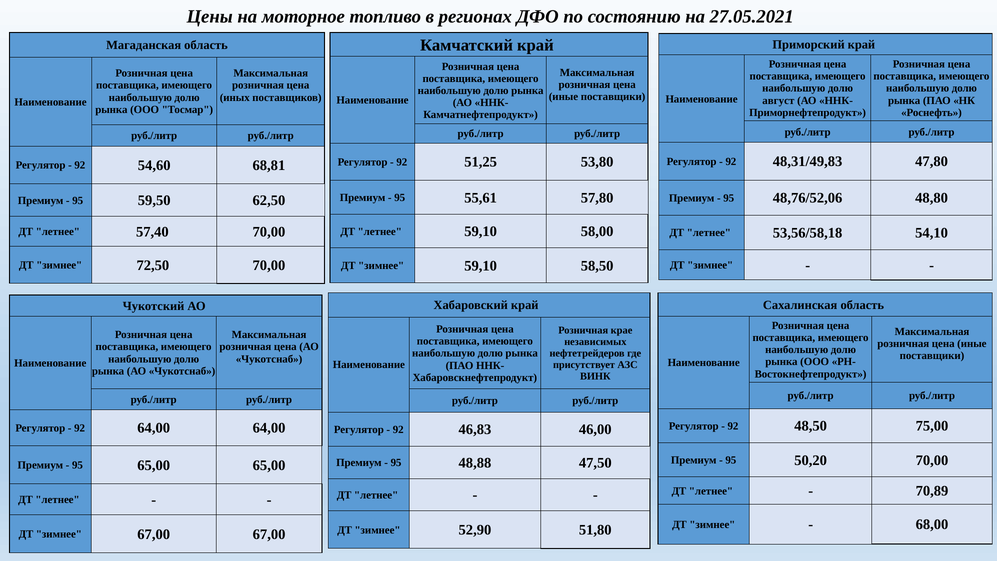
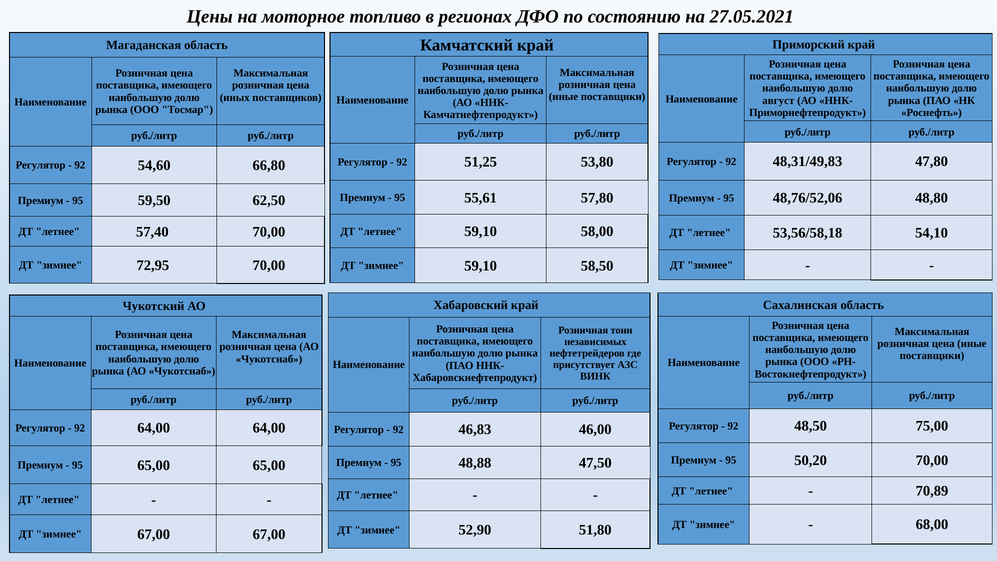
68,81: 68,81 -> 66,80 (269, 165)
72,50: 72,50 -> 72,95 (153, 265)
крае: крае -> тонн (622, 330)
